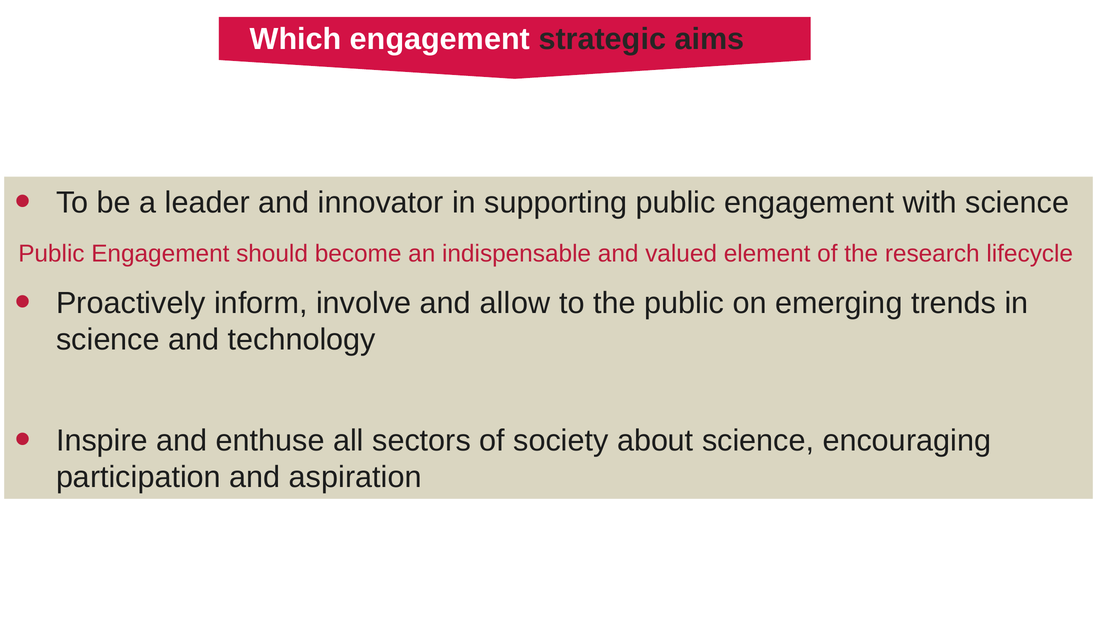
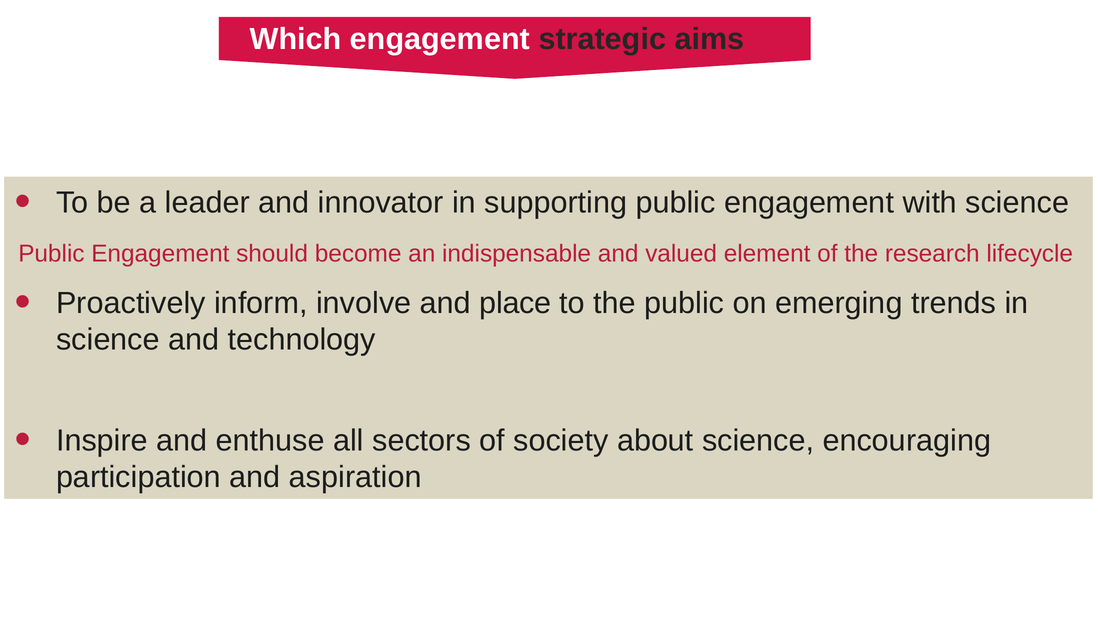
allow: allow -> place (515, 304)
